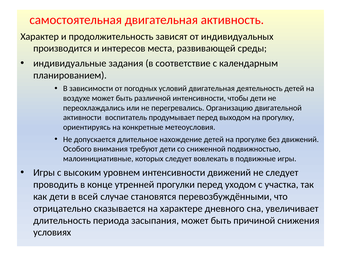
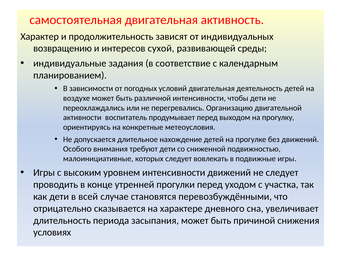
производится: производится -> возвращению (63, 48)
места: места -> сухой (161, 48)
